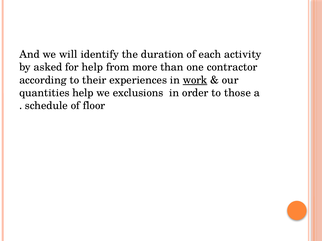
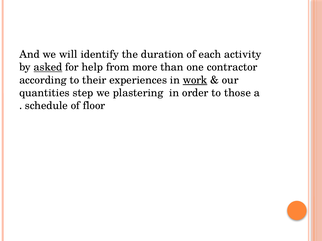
asked underline: none -> present (48, 67)
quantities help: help -> step (83, 93)
exclusions: exclusions -> plastering (138, 93)
